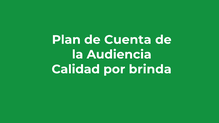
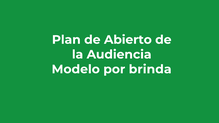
Cuenta: Cuenta -> Abierto (128, 40)
Calidad: Calidad -> Modelo (76, 69)
